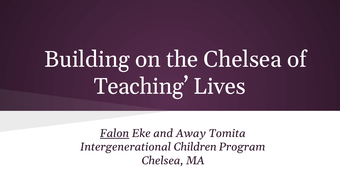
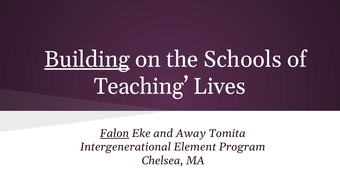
Building underline: none -> present (87, 59)
the Chelsea: Chelsea -> Schools (243, 59)
Children: Children -> Element (195, 147)
